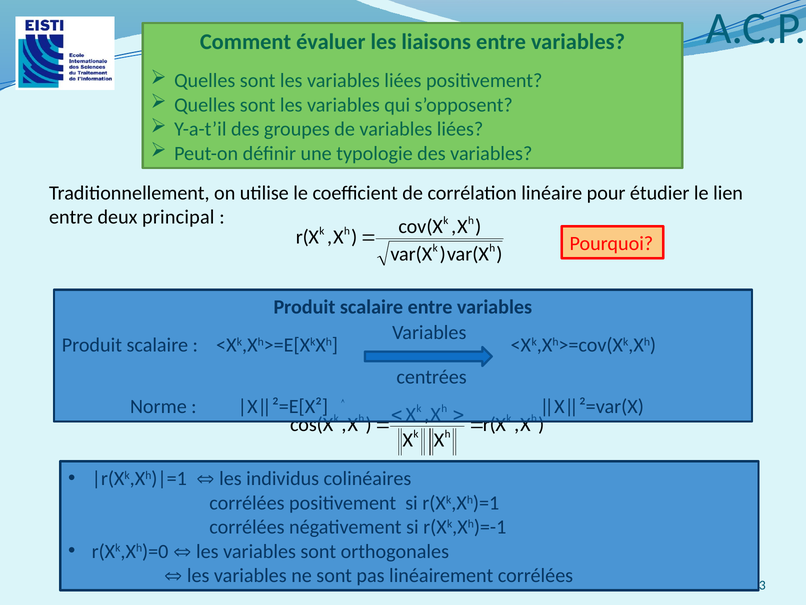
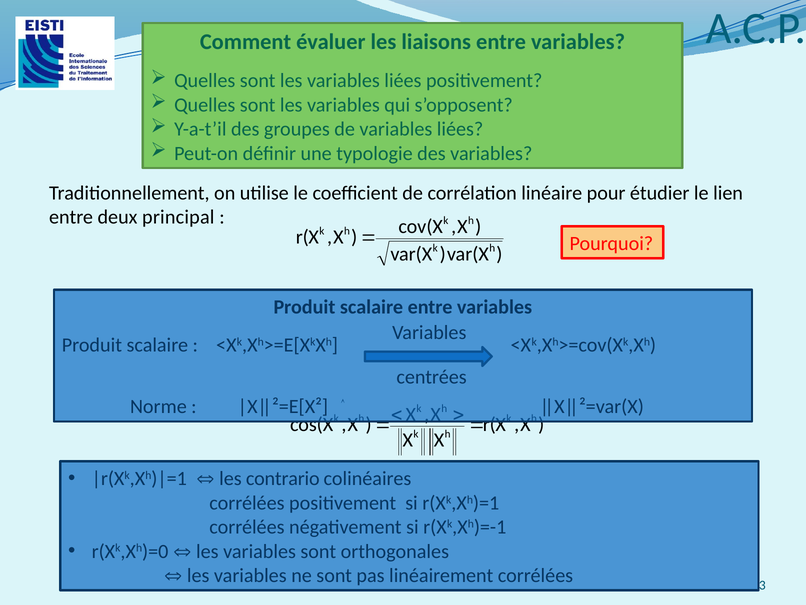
individus: individus -> contrario (283, 478)
